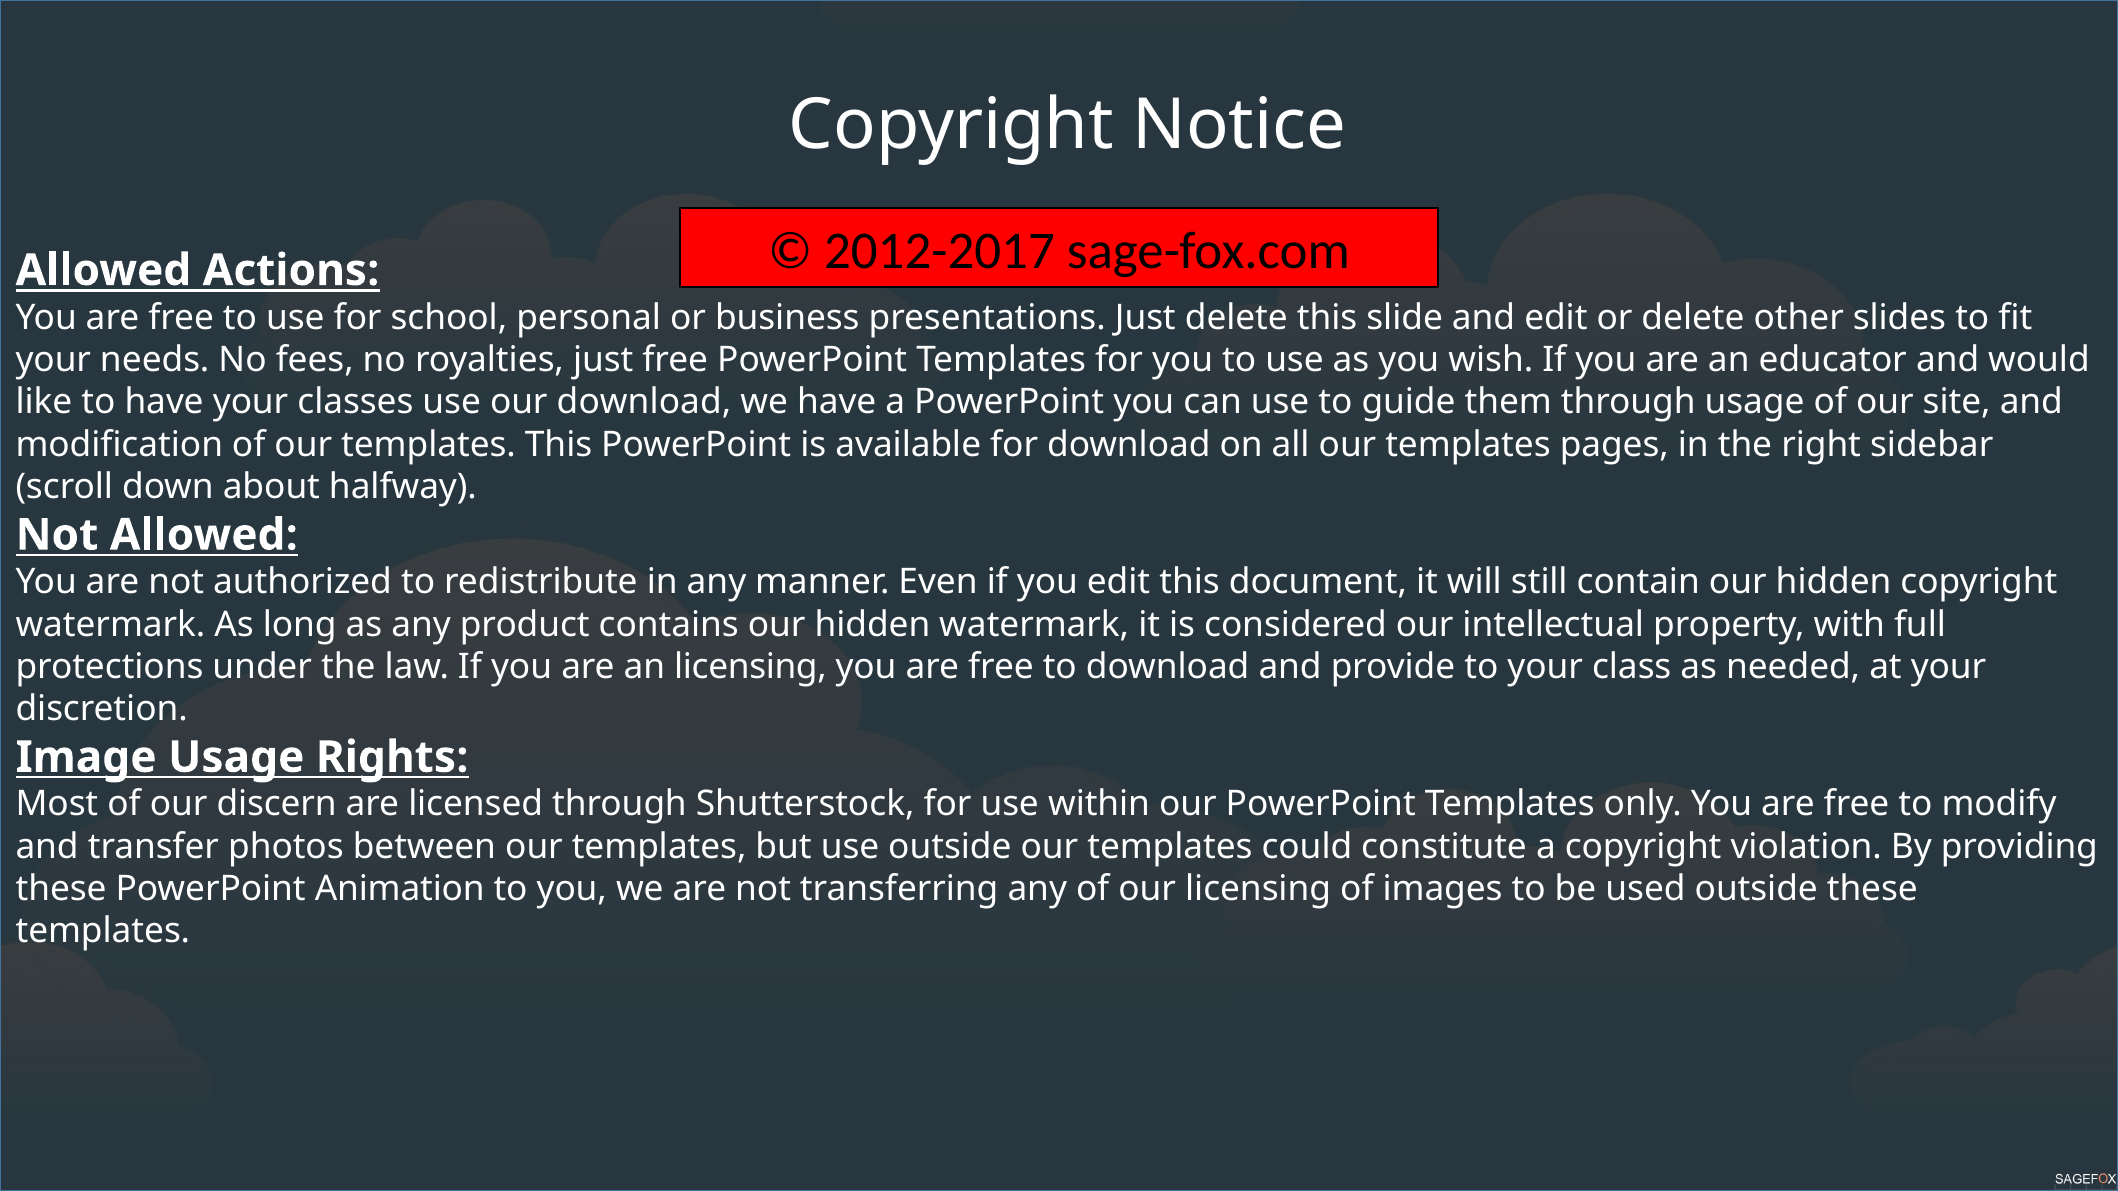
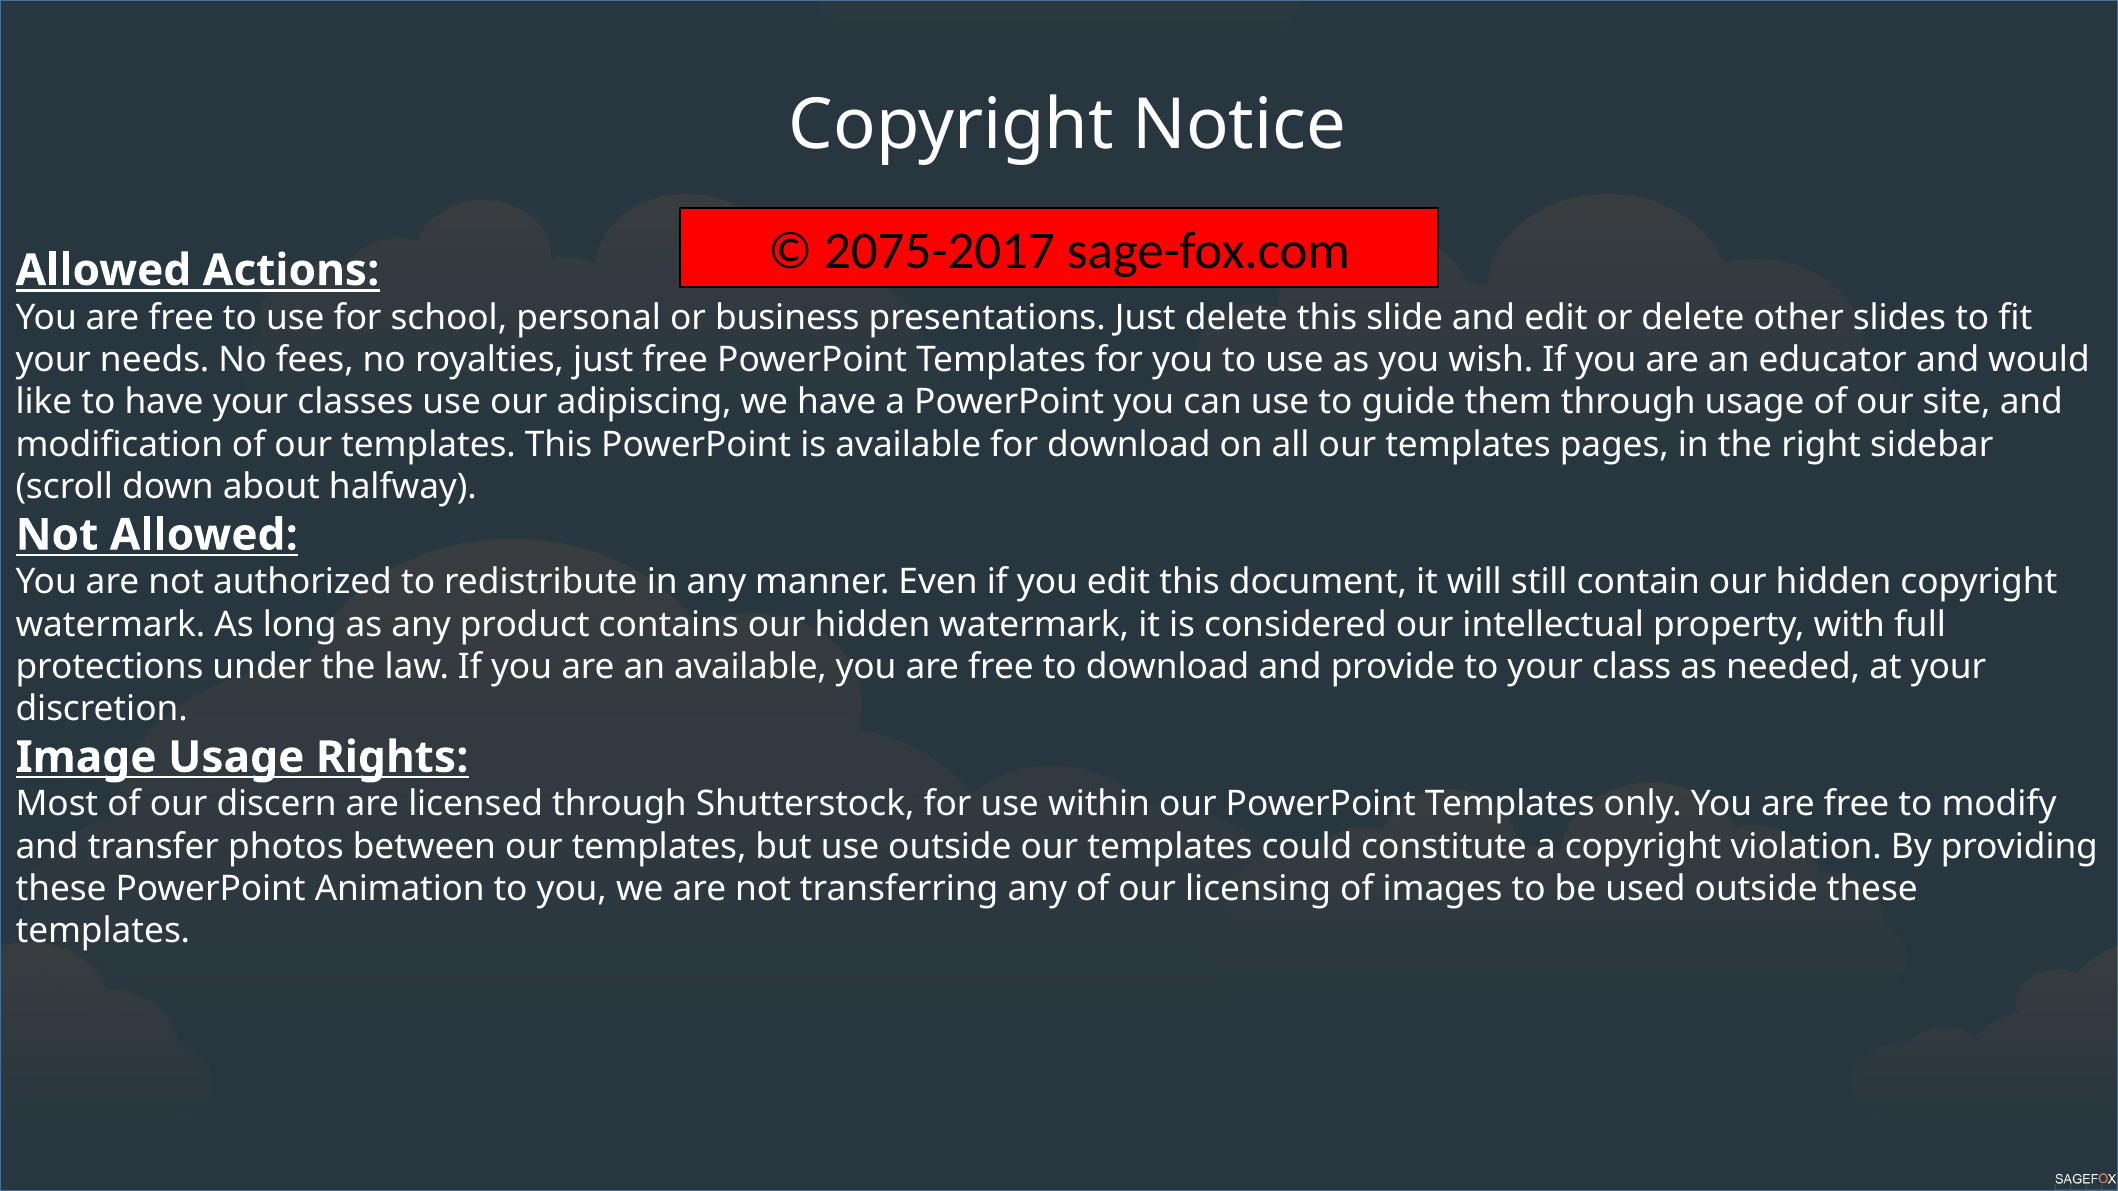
2012-2017: 2012-2017 -> 2075-2017 (939, 251)
our download: download -> adipiscing (644, 402)
an licensing: licensing -> available (750, 667)
